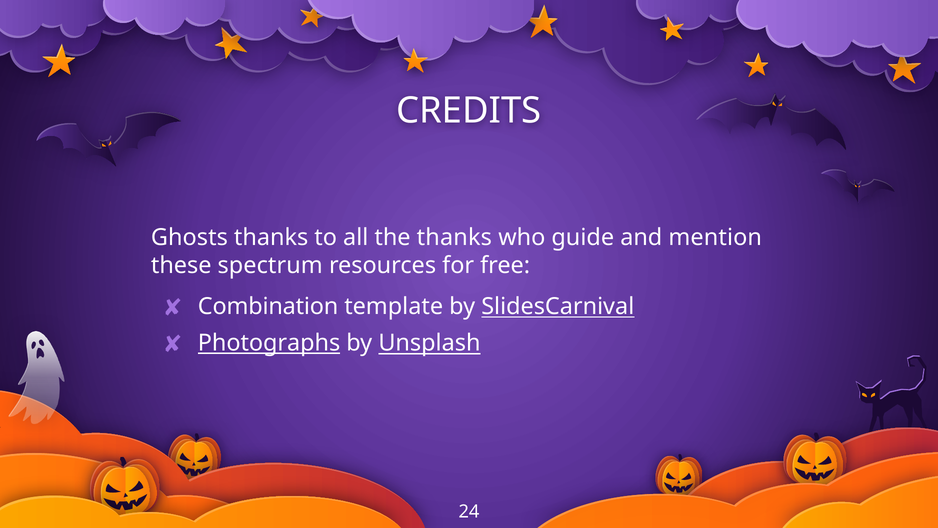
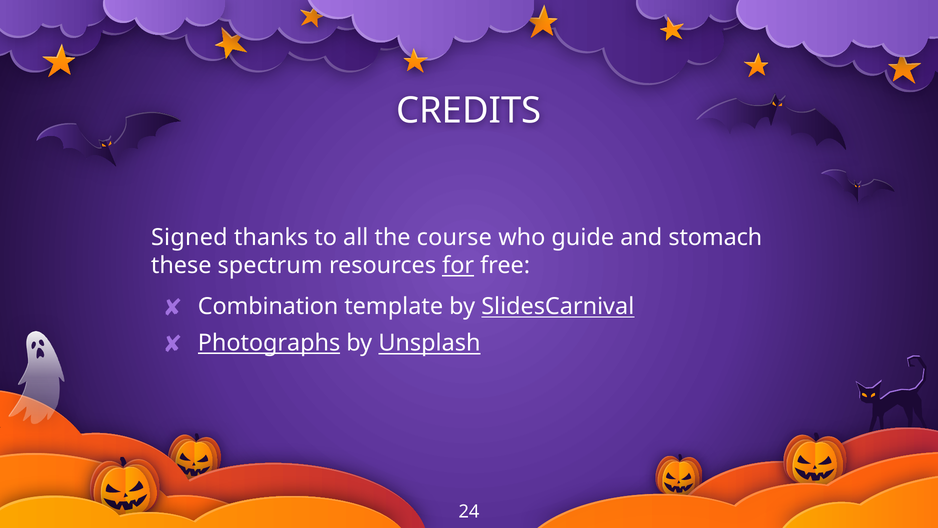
Ghosts: Ghosts -> Signed (189, 237)
the thanks: thanks -> course (454, 237)
mention: mention -> stomach (715, 237)
for underline: none -> present (458, 266)
